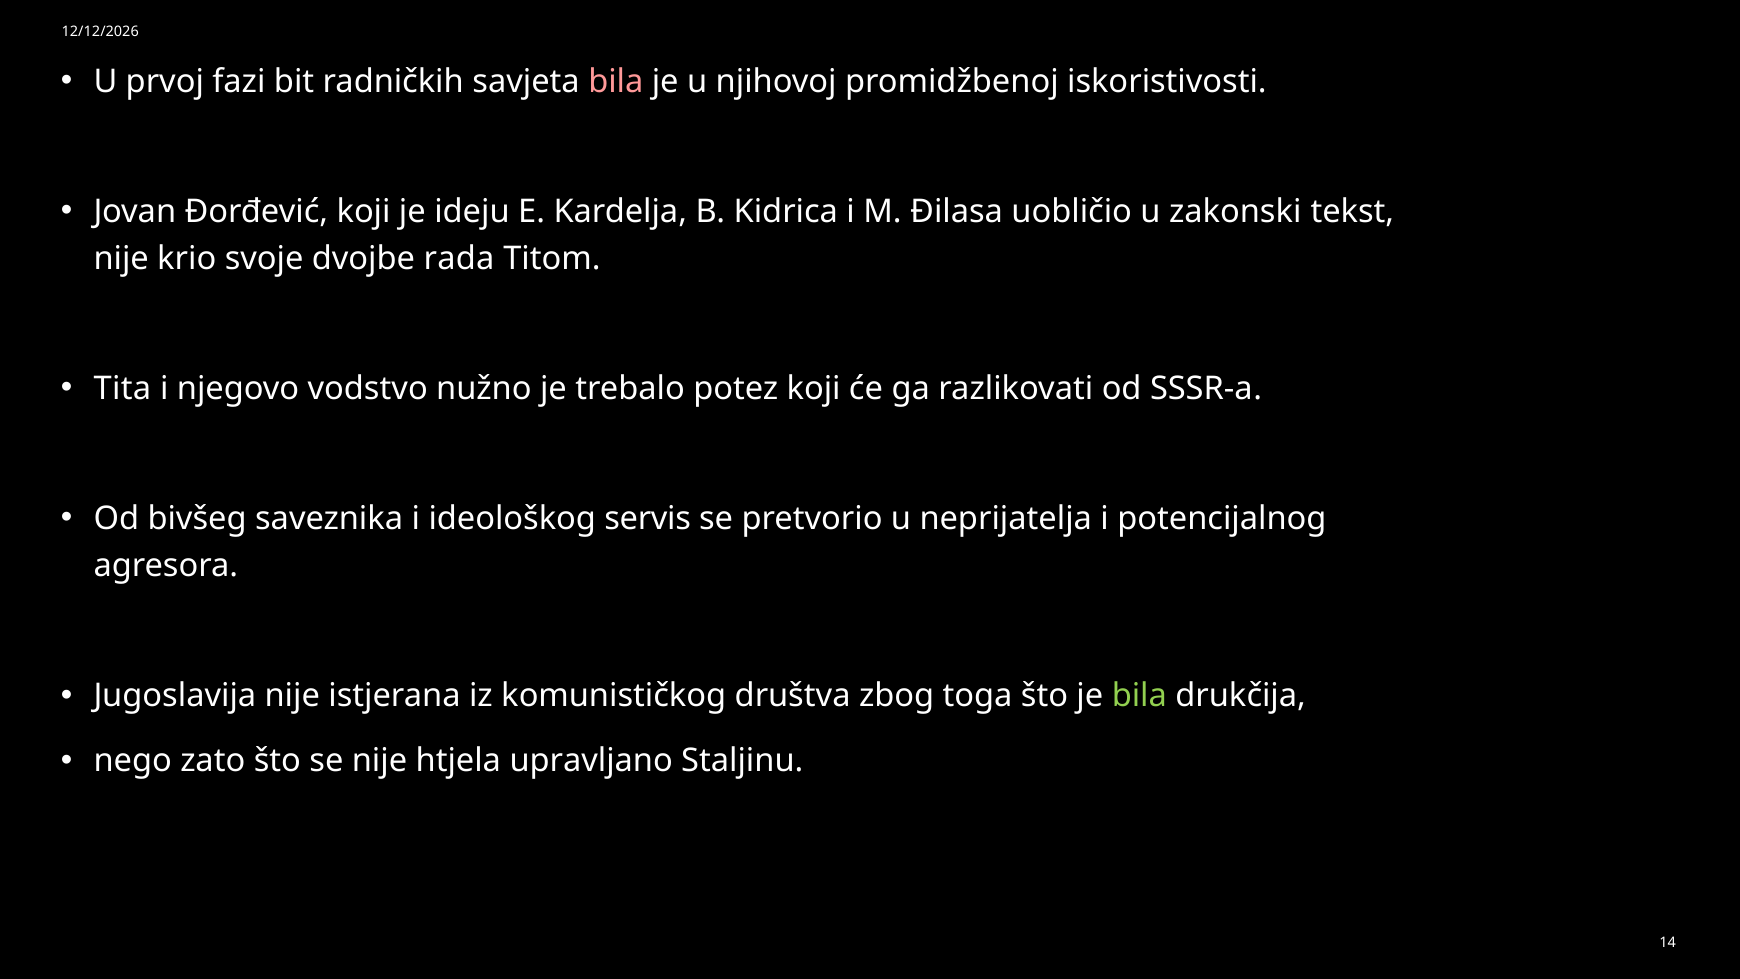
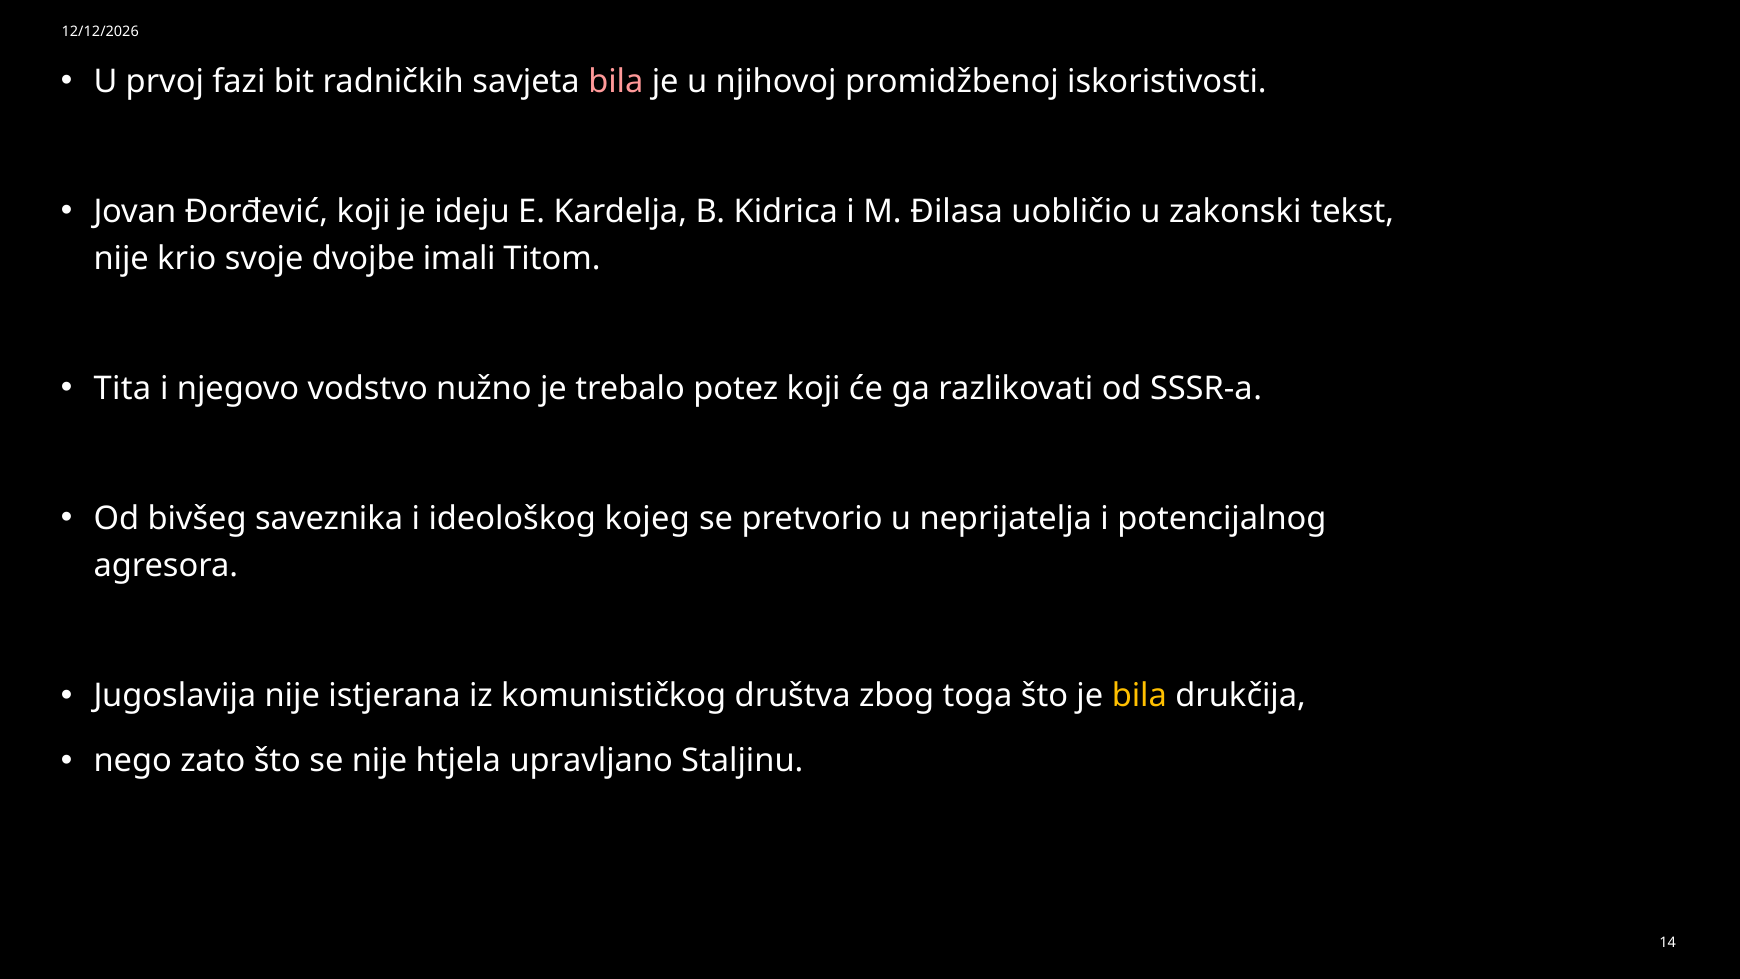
rada: rada -> imali (459, 258)
servis: servis -> kojeg (647, 519)
bila colour: light green -> yellow (1139, 696)
